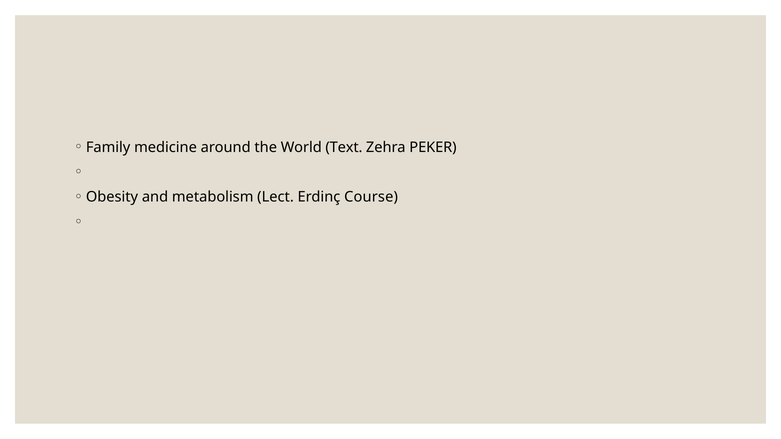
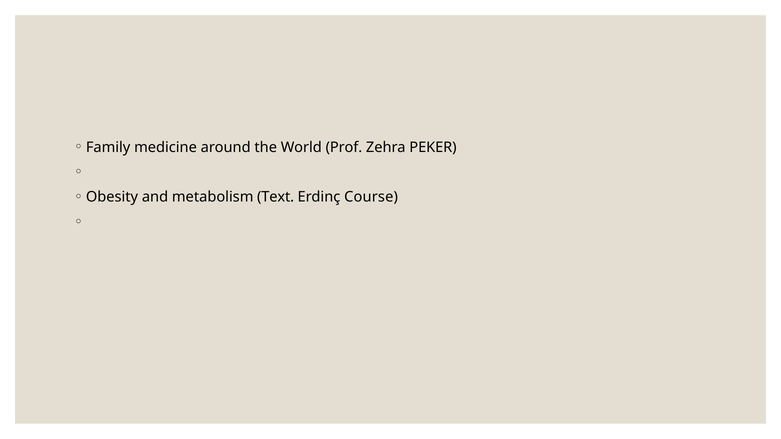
Text: Text -> Prof (344, 147)
Lect: Lect -> Text (276, 197)
